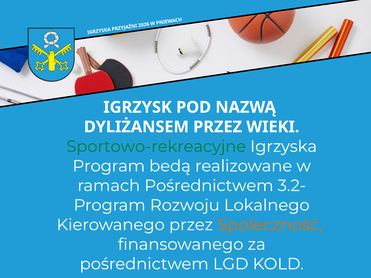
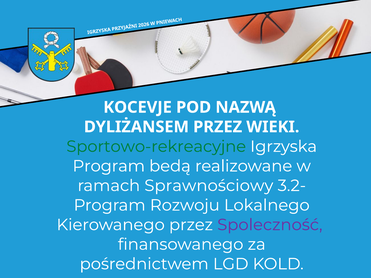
IGRZYSK: IGRZYSK -> KOCEVJE (138, 107)
ramach Pośrednictwem: Pośrednictwem -> Sprawnościowy (209, 186)
Spoleczność colour: orange -> purple (270, 225)
